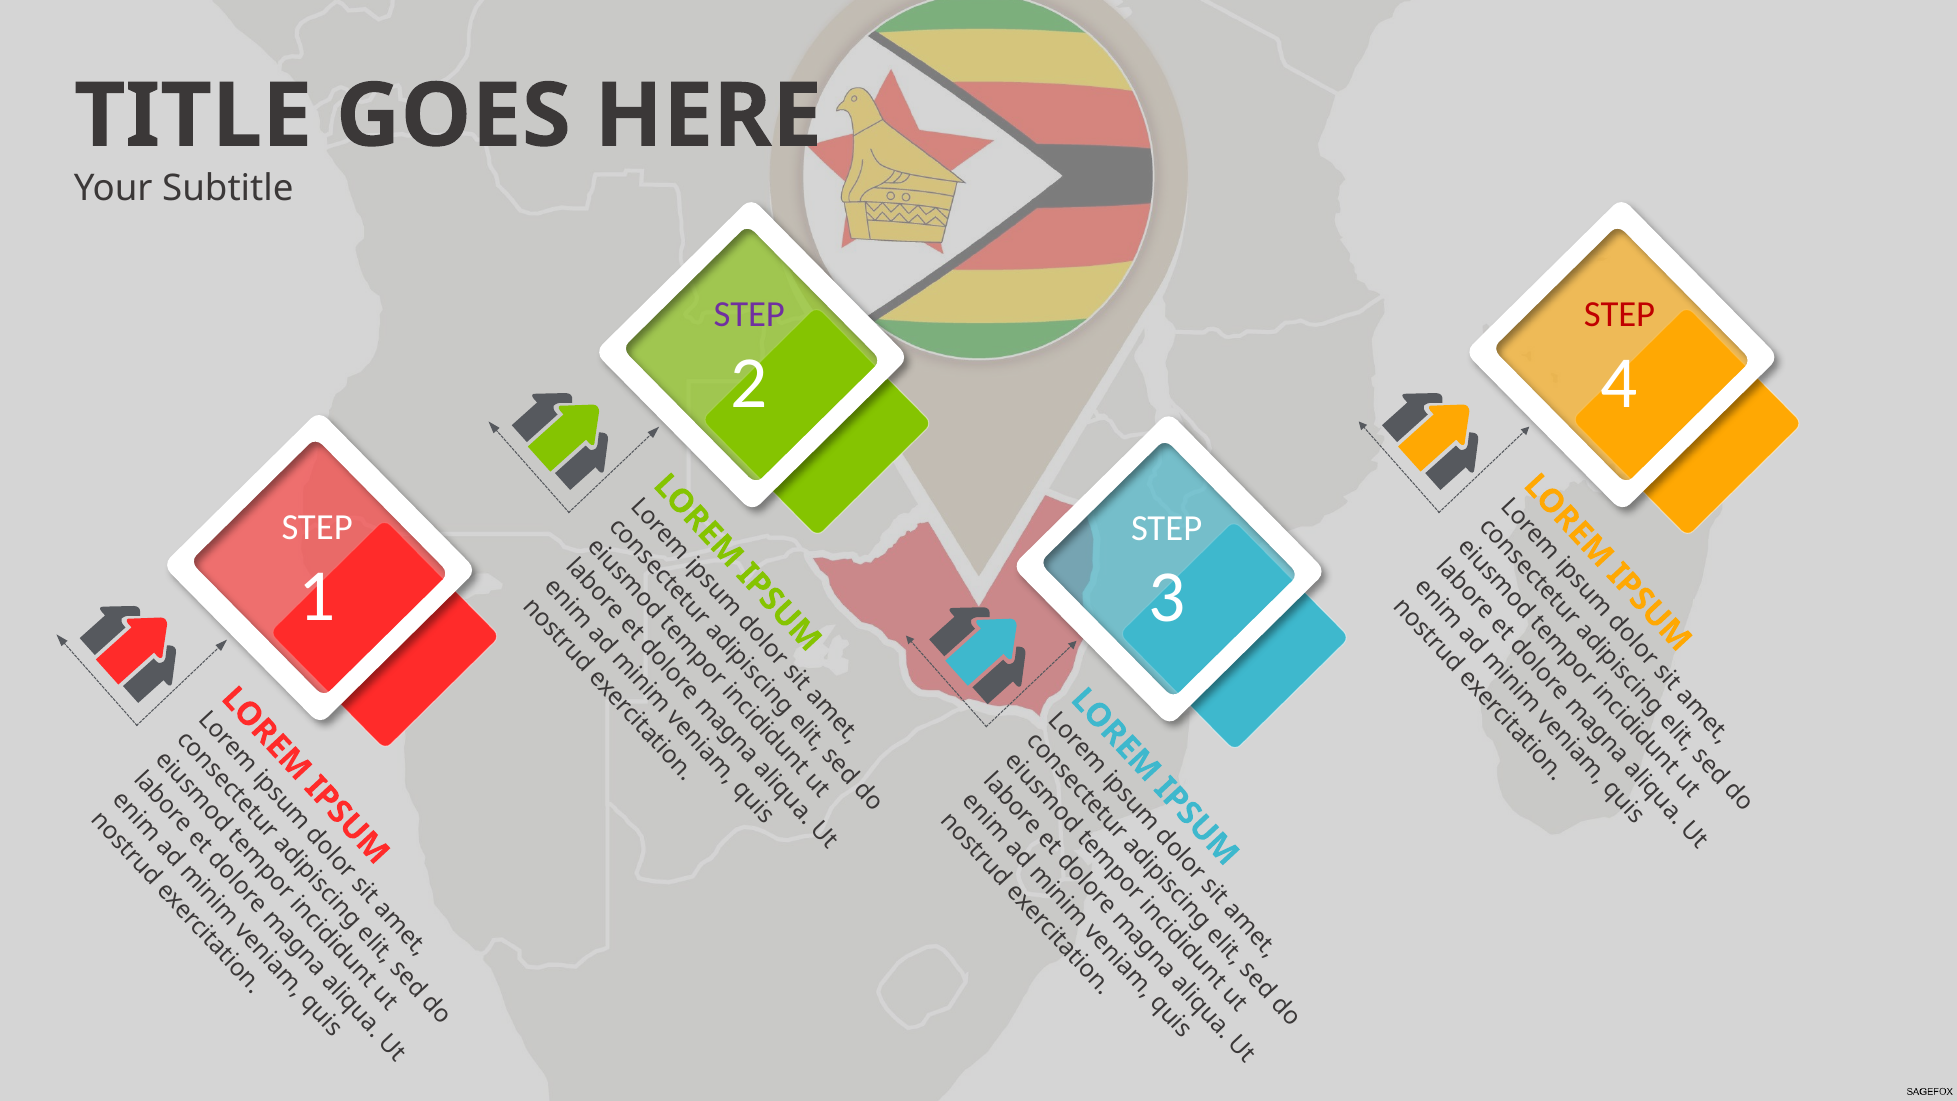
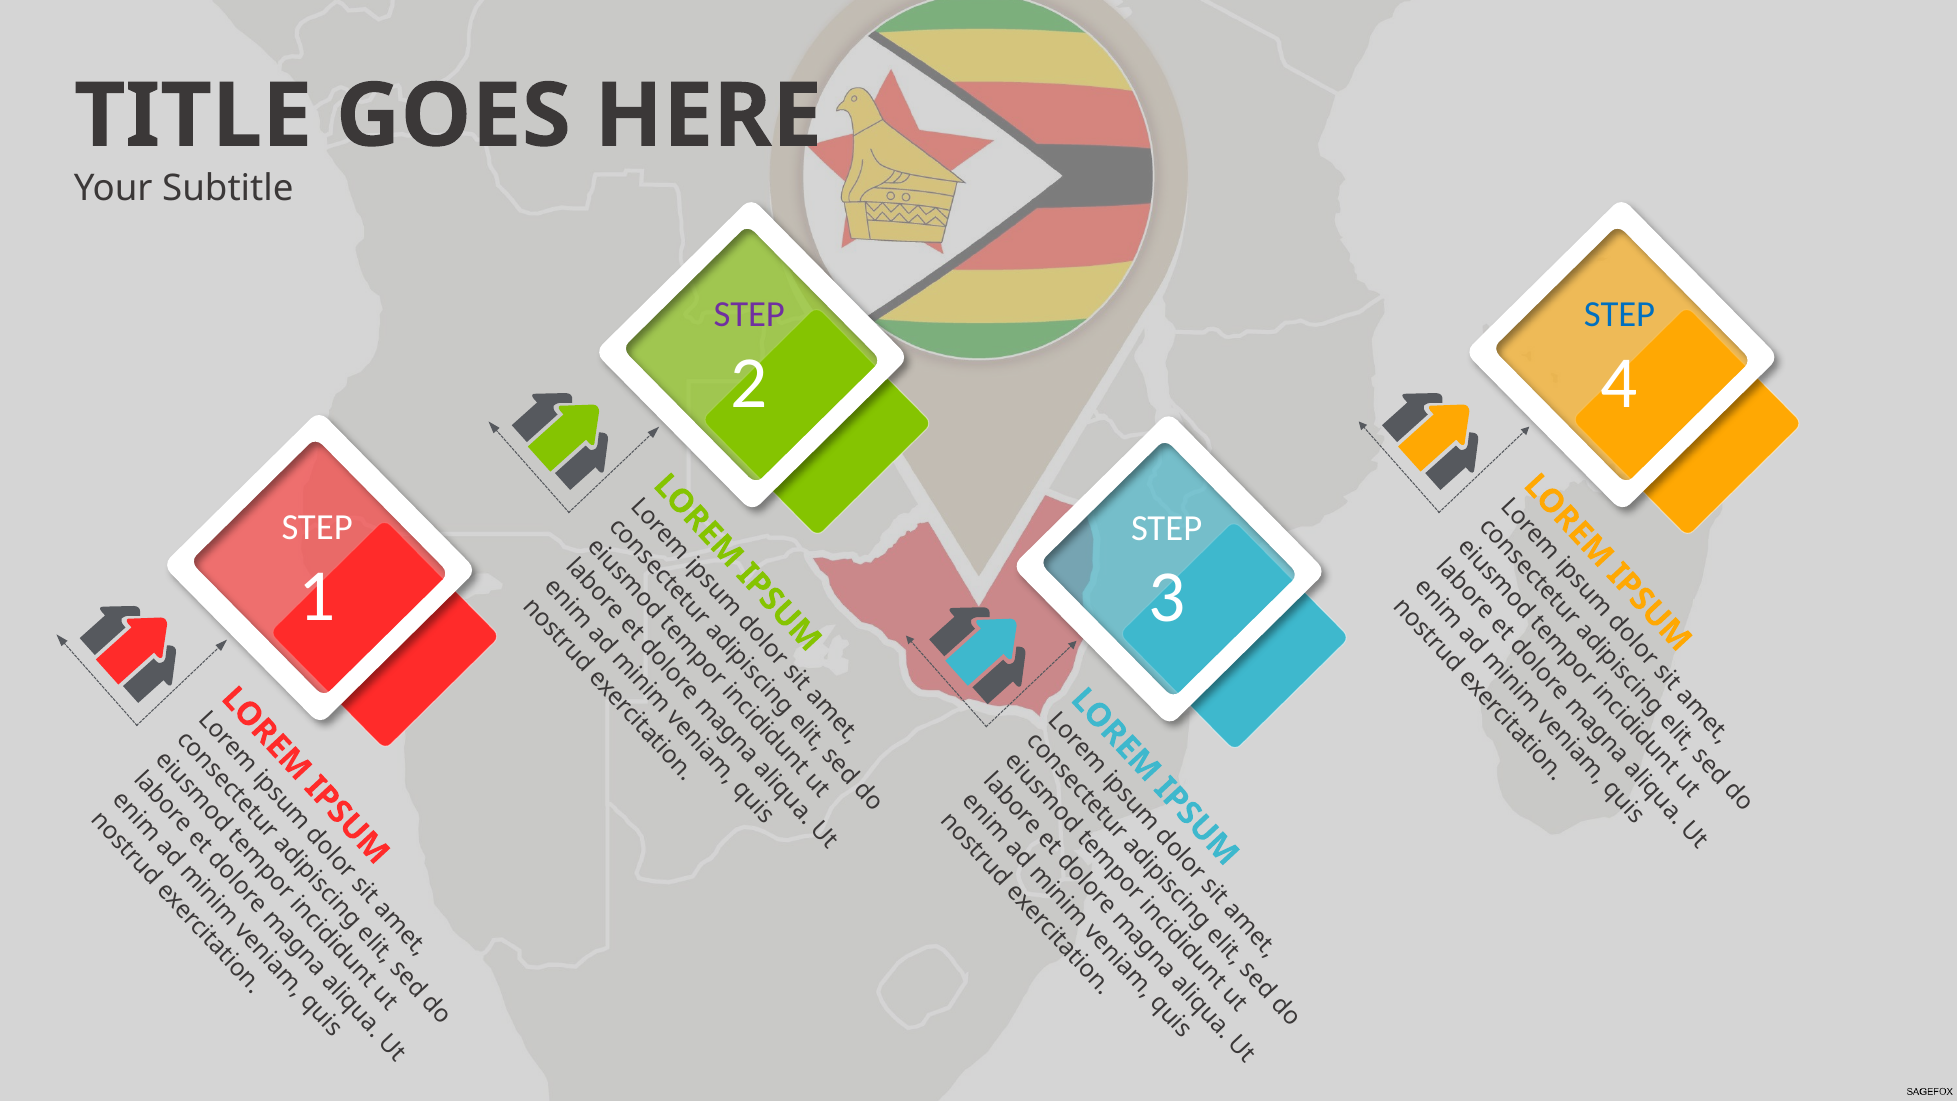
STEP colour: red -> blue (1619, 315)
